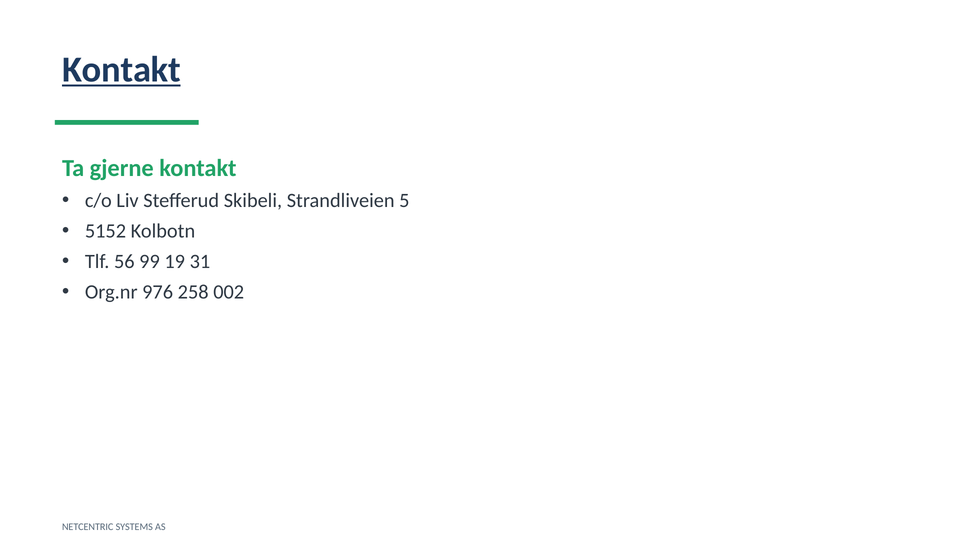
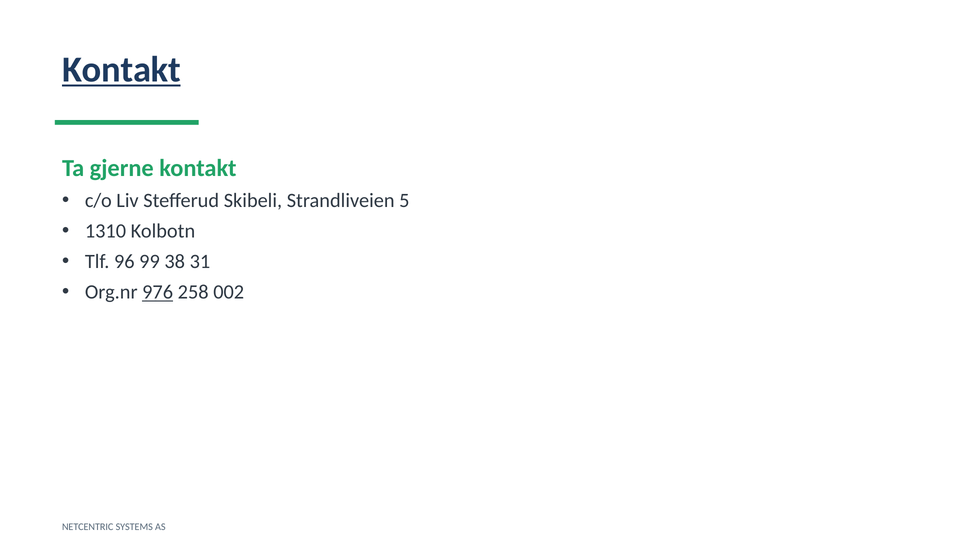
5152: 5152 -> 1310 (105, 231)
56: 56 -> 96 (124, 261)
19: 19 -> 38 (175, 261)
976 underline: none -> present (158, 292)
